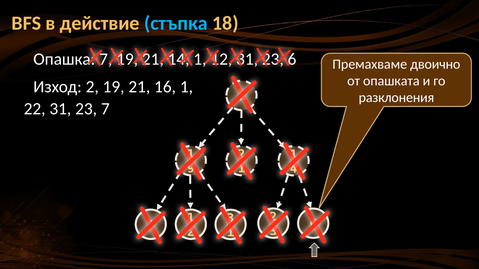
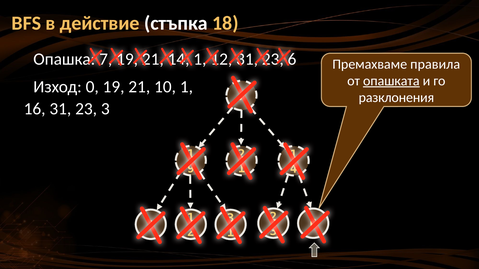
стъпка colour: light blue -> white (176, 23)
двоично: двоично -> правила (435, 64)
опашката underline: none -> present (391, 81)
2: 2 -> 0 (92, 87)
16: 16 -> 10 (165, 87)
22: 22 -> 16 (35, 109)
23 7: 7 -> 3 (105, 109)
